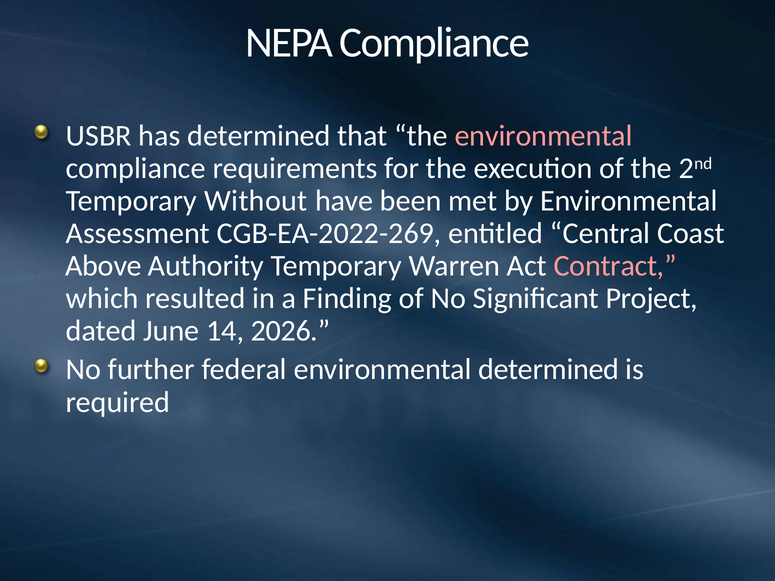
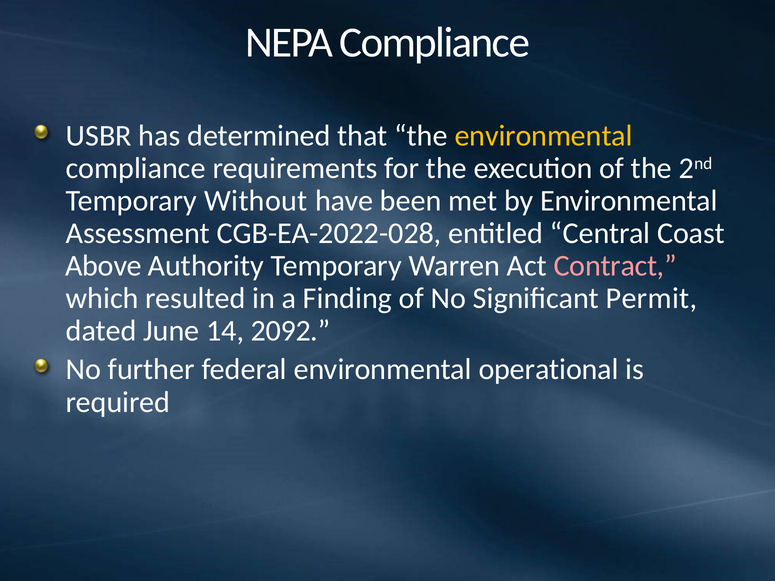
environmental colour: pink -> yellow (544, 136)
CGB-EA-2022-269: CGB-EA-2022-269 -> CGB-EA-2022-028 (329, 233)
Project: Project -> Permit (651, 299)
2026: 2026 -> 2092 (291, 331)
environmental determined: determined -> operational (549, 370)
